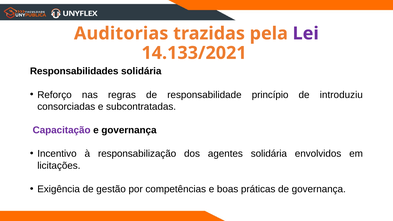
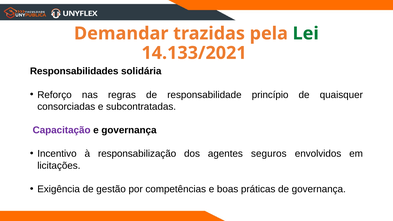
Auditorias: Auditorias -> Demandar (121, 33)
Lei colour: purple -> green (306, 33)
introduziu: introduziu -> quaisquer (341, 95)
agentes solidária: solidária -> seguros (269, 154)
